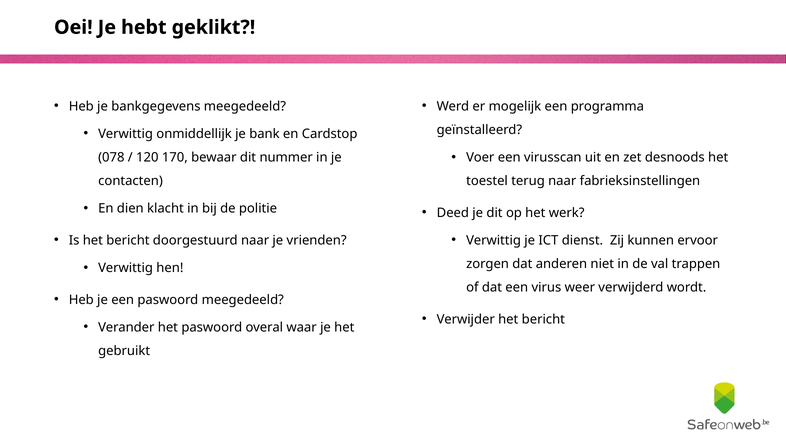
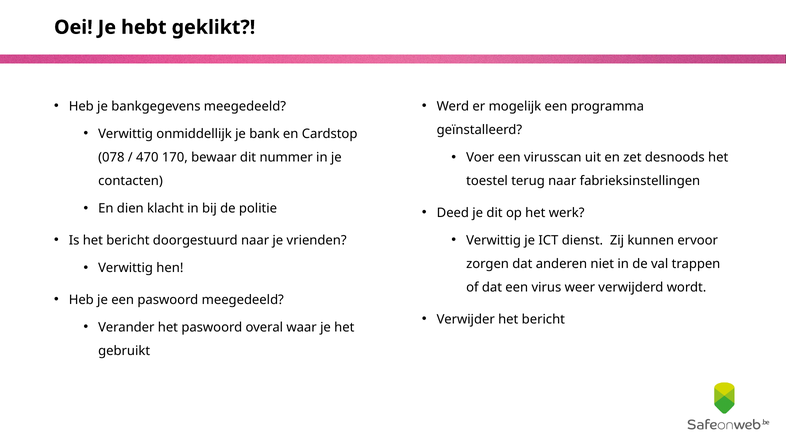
120: 120 -> 470 (147, 158)
